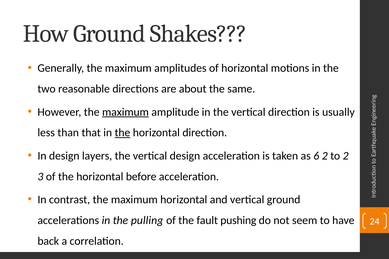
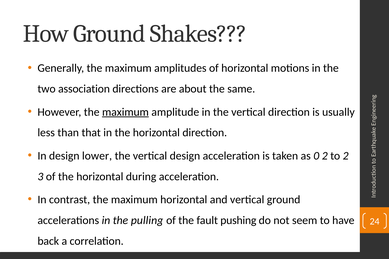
reasonable: reasonable -> association (84, 89)
the underline: present -> none (122, 133)
layers: layers -> lower (97, 156)
6: 6 -> 0 (316, 156)
before: before -> during (141, 177)
